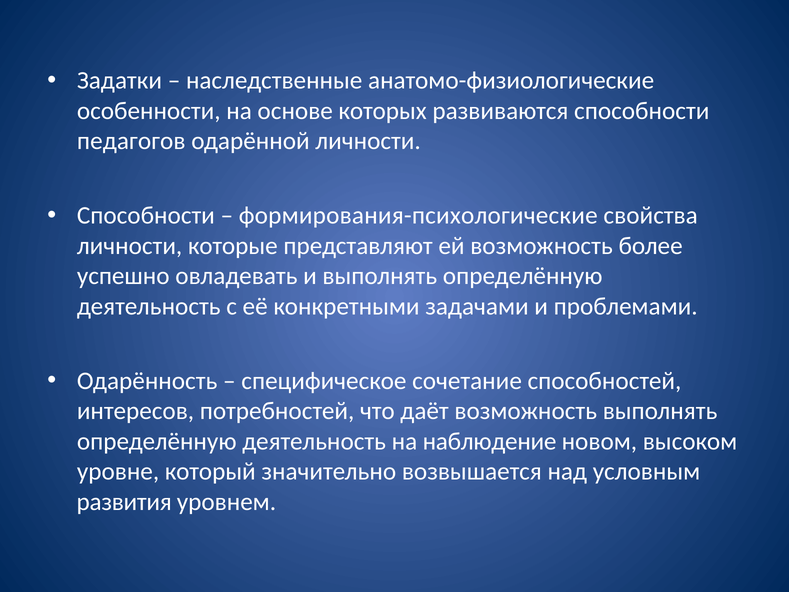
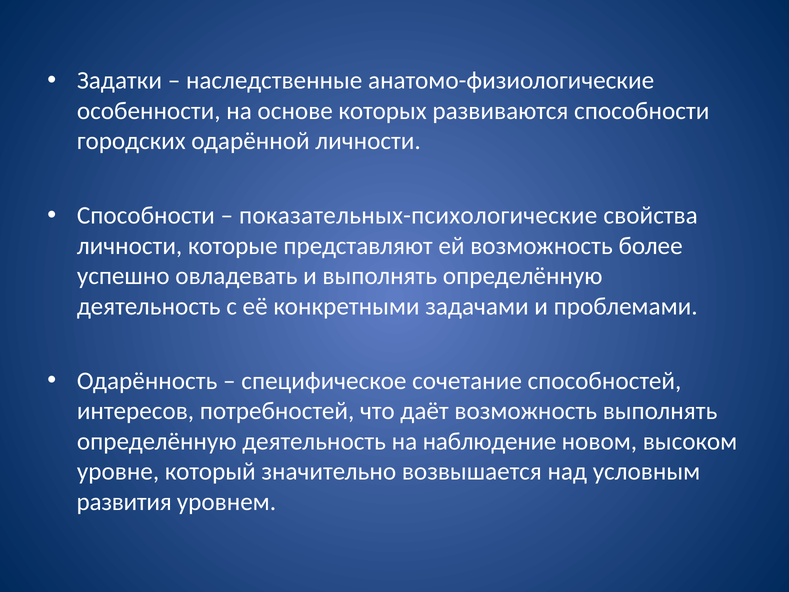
педагогов: педагогов -> городских (131, 141)
формирования-психологические: формирования-психологические -> показательных-психологические (418, 216)
